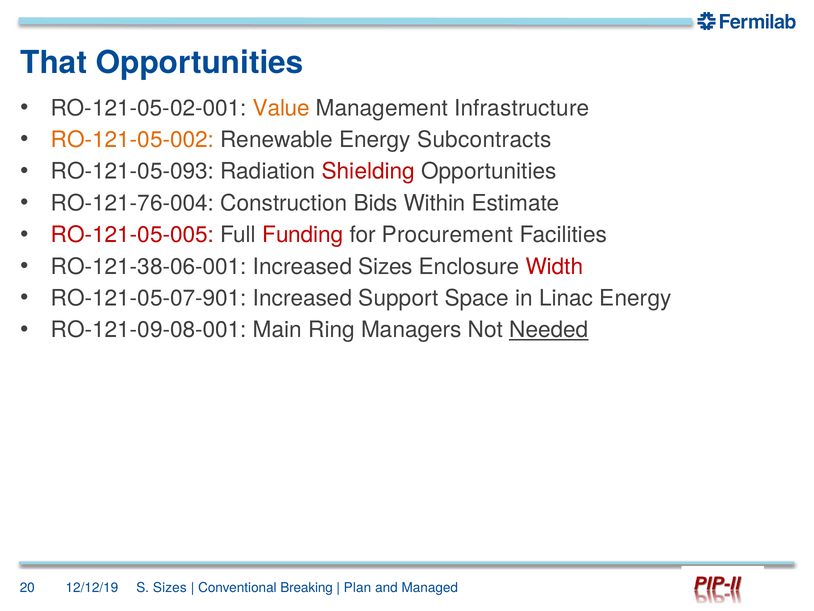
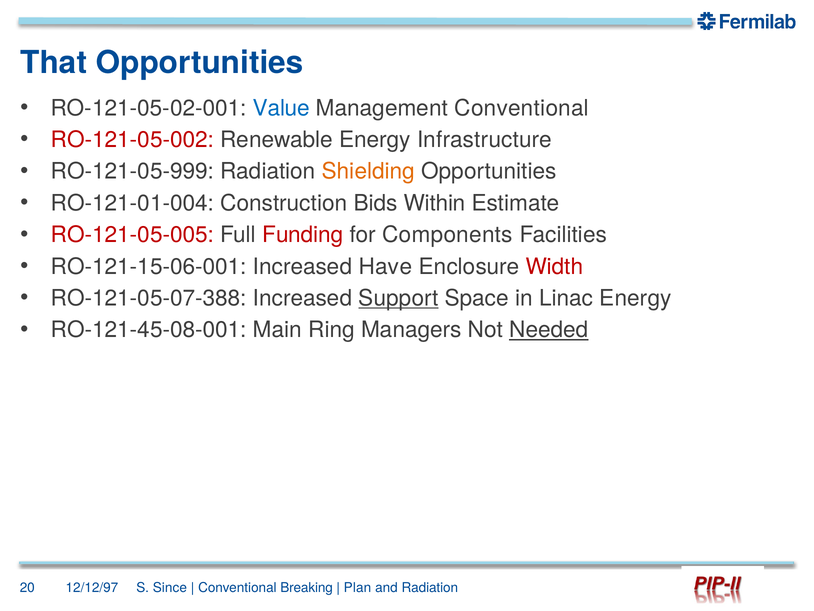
Value colour: orange -> blue (281, 108)
Management Infrastructure: Infrastructure -> Conventional (522, 108)
RO-121-05-002 colour: orange -> red (132, 140)
Subcontracts: Subcontracts -> Infrastructure (485, 140)
RO-121-05-093: RO-121-05-093 -> RO-121-05-999 (132, 171)
Shielding colour: red -> orange (368, 171)
RO-121-76-004: RO-121-76-004 -> RO-121-01-004 (132, 203)
Procurement: Procurement -> Components (448, 235)
RO-121-38-06-001: RO-121-38-06-001 -> RO-121-15-06-001 (149, 266)
Increased Sizes: Sizes -> Have (385, 266)
RO-121-05-07-901: RO-121-05-07-901 -> RO-121-05-07-388 (149, 298)
Support underline: none -> present (398, 298)
RO-121-09-08-001: RO-121-09-08-001 -> RO-121-45-08-001 (149, 330)
12/12/19: 12/12/19 -> 12/12/97 (92, 587)
S Sizes: Sizes -> Since (170, 587)
and Managed: Managed -> Radiation (430, 587)
